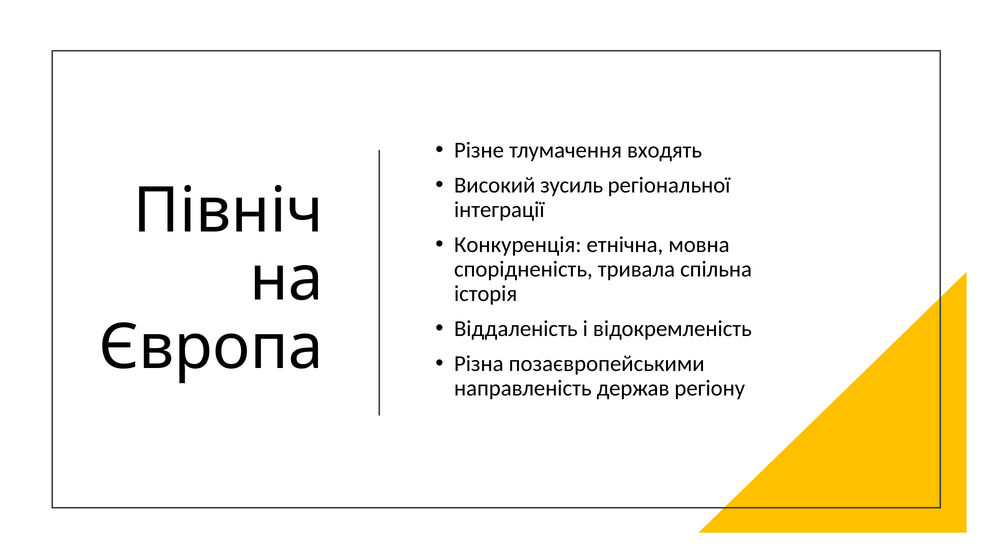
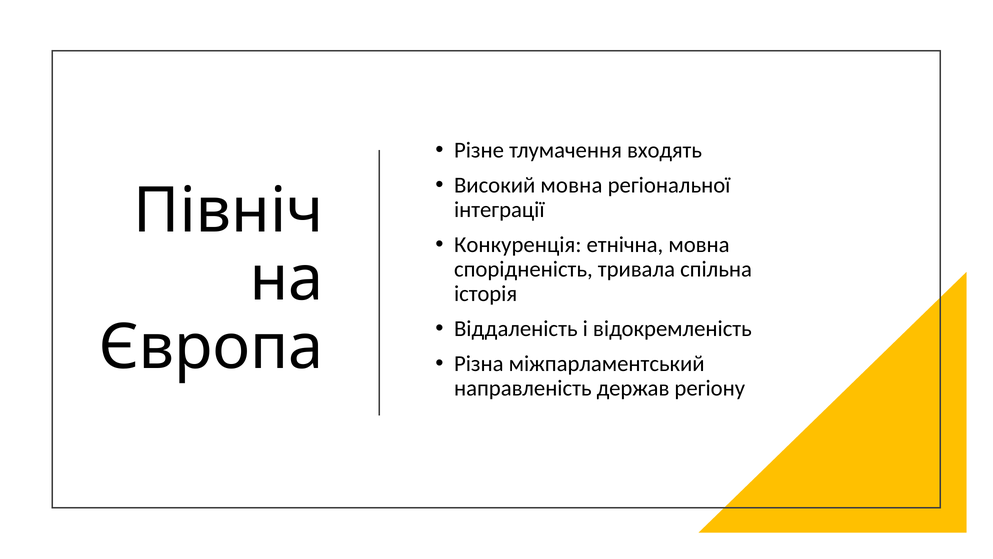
Високий зусиль: зусиль -> мовна (571, 185)
позаєвропейськими: позаєвропейськими -> міжпарламентський (607, 363)
